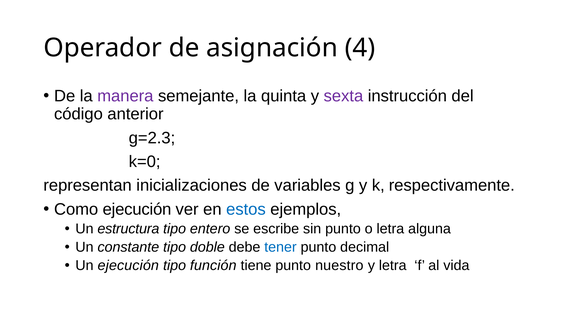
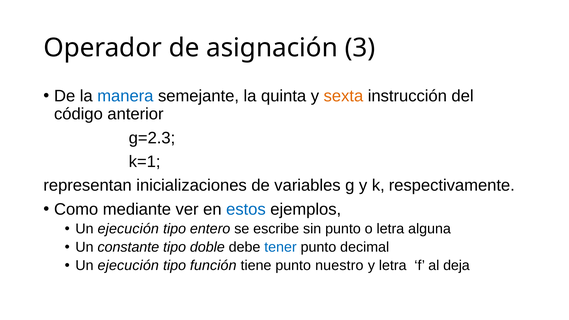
4: 4 -> 3 (360, 48)
manera colour: purple -> blue (125, 96)
sexta colour: purple -> orange (343, 96)
k=0: k=0 -> k=1 (145, 162)
Como ejecución: ejecución -> mediante (137, 209)
estructura: estructura -> ejecución (128, 229)
vida: vida -> deja (456, 266)
